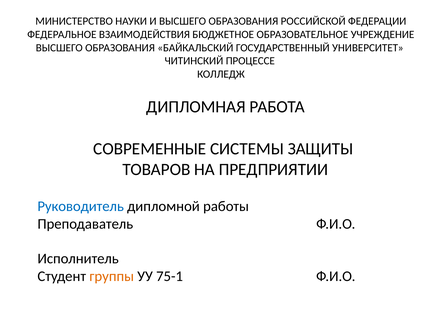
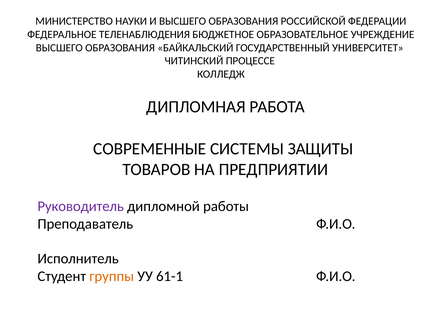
ВЗАИМОДЕЙСТВИЯ: ВЗАИМОДЕЙСТВИЯ -> ТЕЛЕНАБЛЮДЕНИЯ (144, 34)
Руководитель colour: blue -> purple (81, 206)
75-1: 75-1 -> 61-1 (170, 276)
